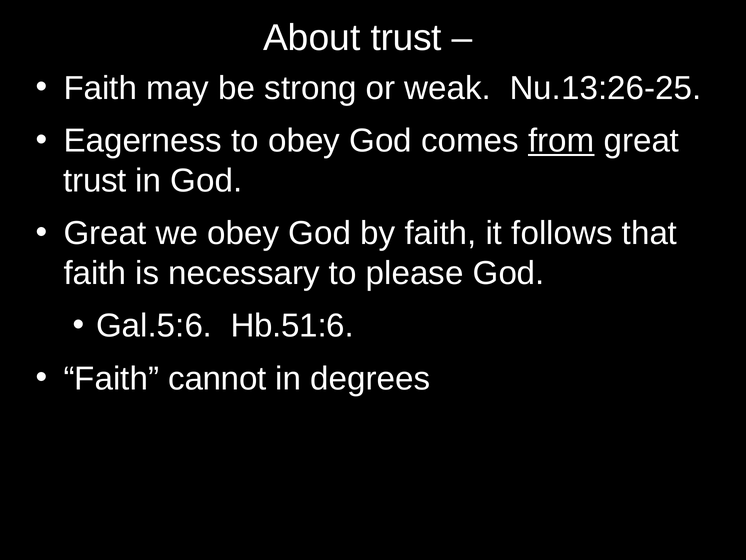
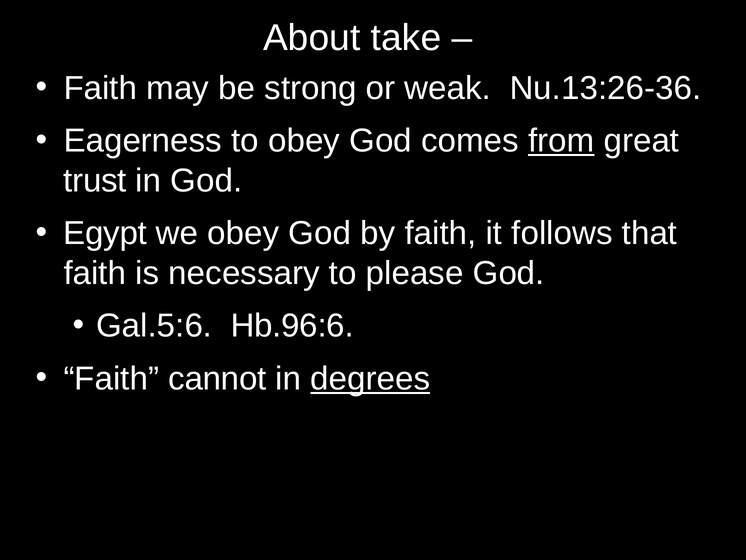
About trust: trust -> take (406, 38)
Nu.13:26-25: Nu.13:26-25 -> Nu.13:26-36 (605, 88)
Great: Great -> Egypt (105, 233)
Hb.51:6: Hb.51:6 -> Hb.96:6 (292, 326)
degrees underline: none -> present (370, 378)
